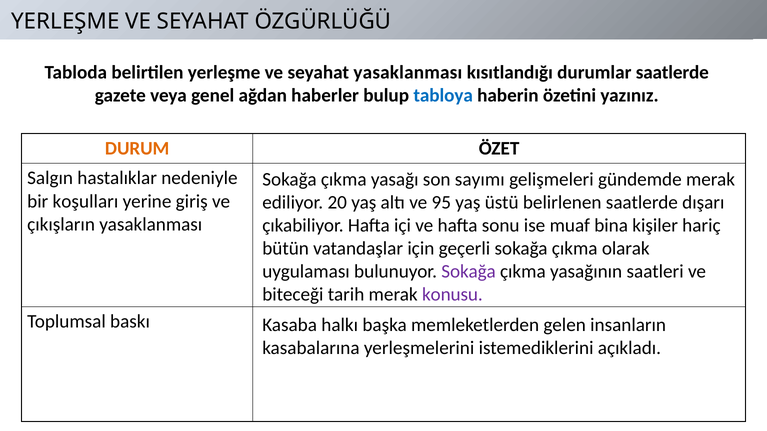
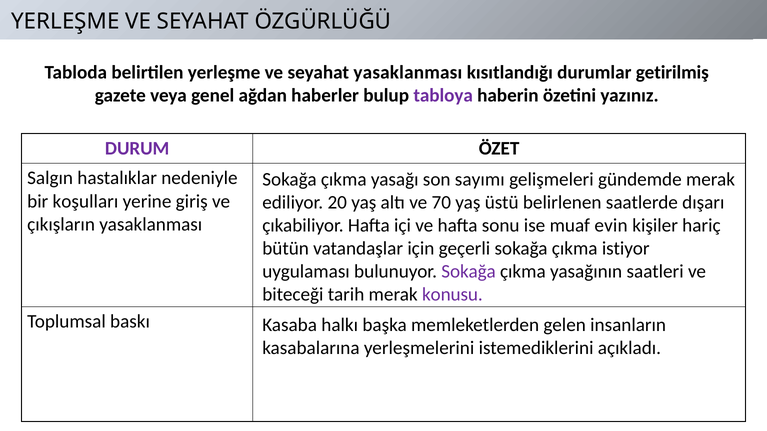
durumlar saatlerde: saatlerde -> getirilmiş (672, 73)
tabloya colour: blue -> purple (443, 96)
DURUM colour: orange -> purple (137, 148)
95: 95 -> 70 (441, 203)
bina: bina -> evin (611, 226)
olarak: olarak -> istiyor (626, 249)
